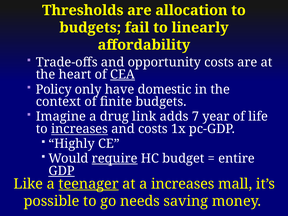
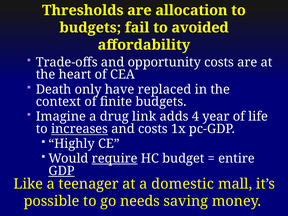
linearly: linearly -> avoided (200, 28)
CEA underline: present -> none (123, 75)
Policy: Policy -> Death (54, 89)
domestic: domestic -> replaced (165, 89)
7: 7 -> 4 (195, 117)
teenager underline: present -> none (89, 184)
a increases: increases -> domestic (183, 184)
